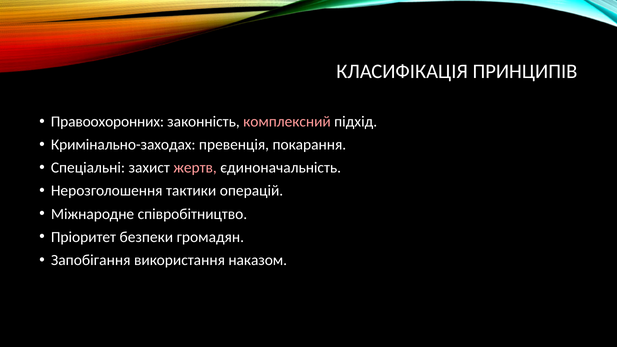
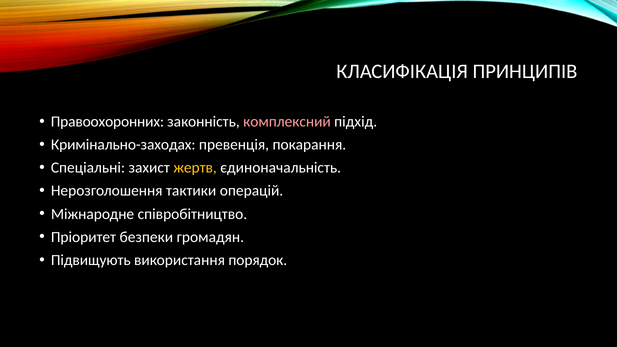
жертв colour: pink -> yellow (195, 168)
Запобігання: Запобігання -> Підвищують (91, 260)
наказом: наказом -> порядок (258, 260)
